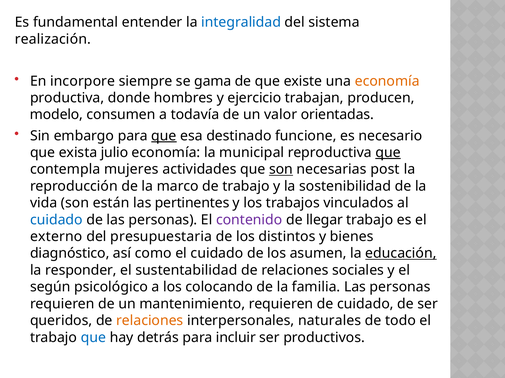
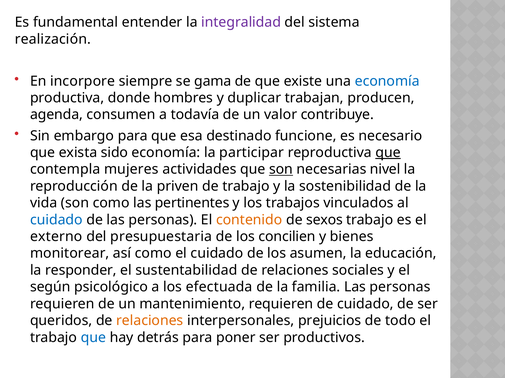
integralidad colour: blue -> purple (241, 22)
economía colour: orange -> blue (387, 81)
ejercicio: ejercicio -> duplicar (254, 98)
modelo: modelo -> agenda (56, 115)
orientadas: orientadas -> contribuye (337, 115)
que underline: present -> none (164, 136)
julio: julio -> sido (115, 153)
municipal: municipal -> participar (252, 153)
post: post -> nivel (385, 170)
marco: marco -> priven (178, 187)
son están: están -> como (111, 203)
contenido colour: purple -> orange (249, 220)
llegar: llegar -> sexos (324, 220)
distintos: distintos -> concilien (287, 237)
diagnóstico: diagnóstico -> monitorear (70, 254)
educación underline: present -> none (401, 254)
colocando: colocando -> efectuada (219, 288)
naturales: naturales -> prejuicios (330, 321)
incluir: incluir -> poner (236, 338)
